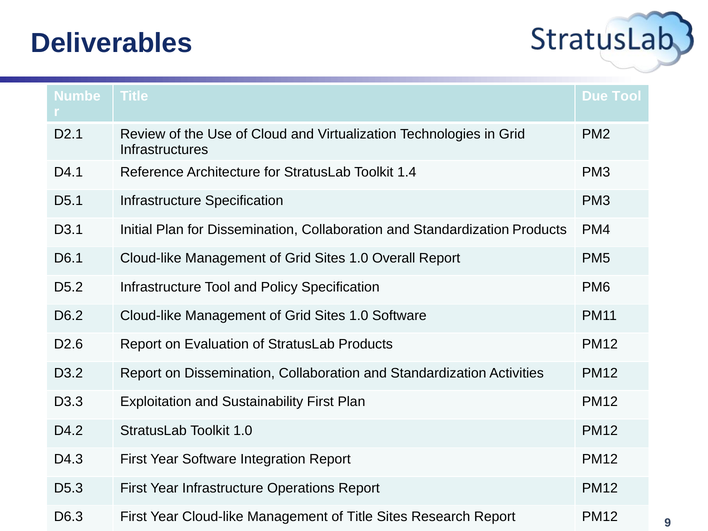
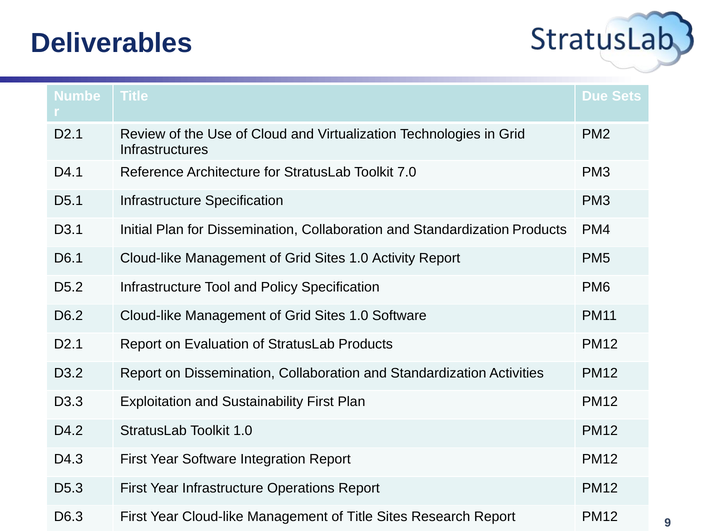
Due Tool: Tool -> Sets (627, 96)
1.4: 1.4 -> 7.0 (407, 172)
Overall: Overall -> Activity (394, 258)
D2.6: D2.6 -> D2.1 (68, 344)
